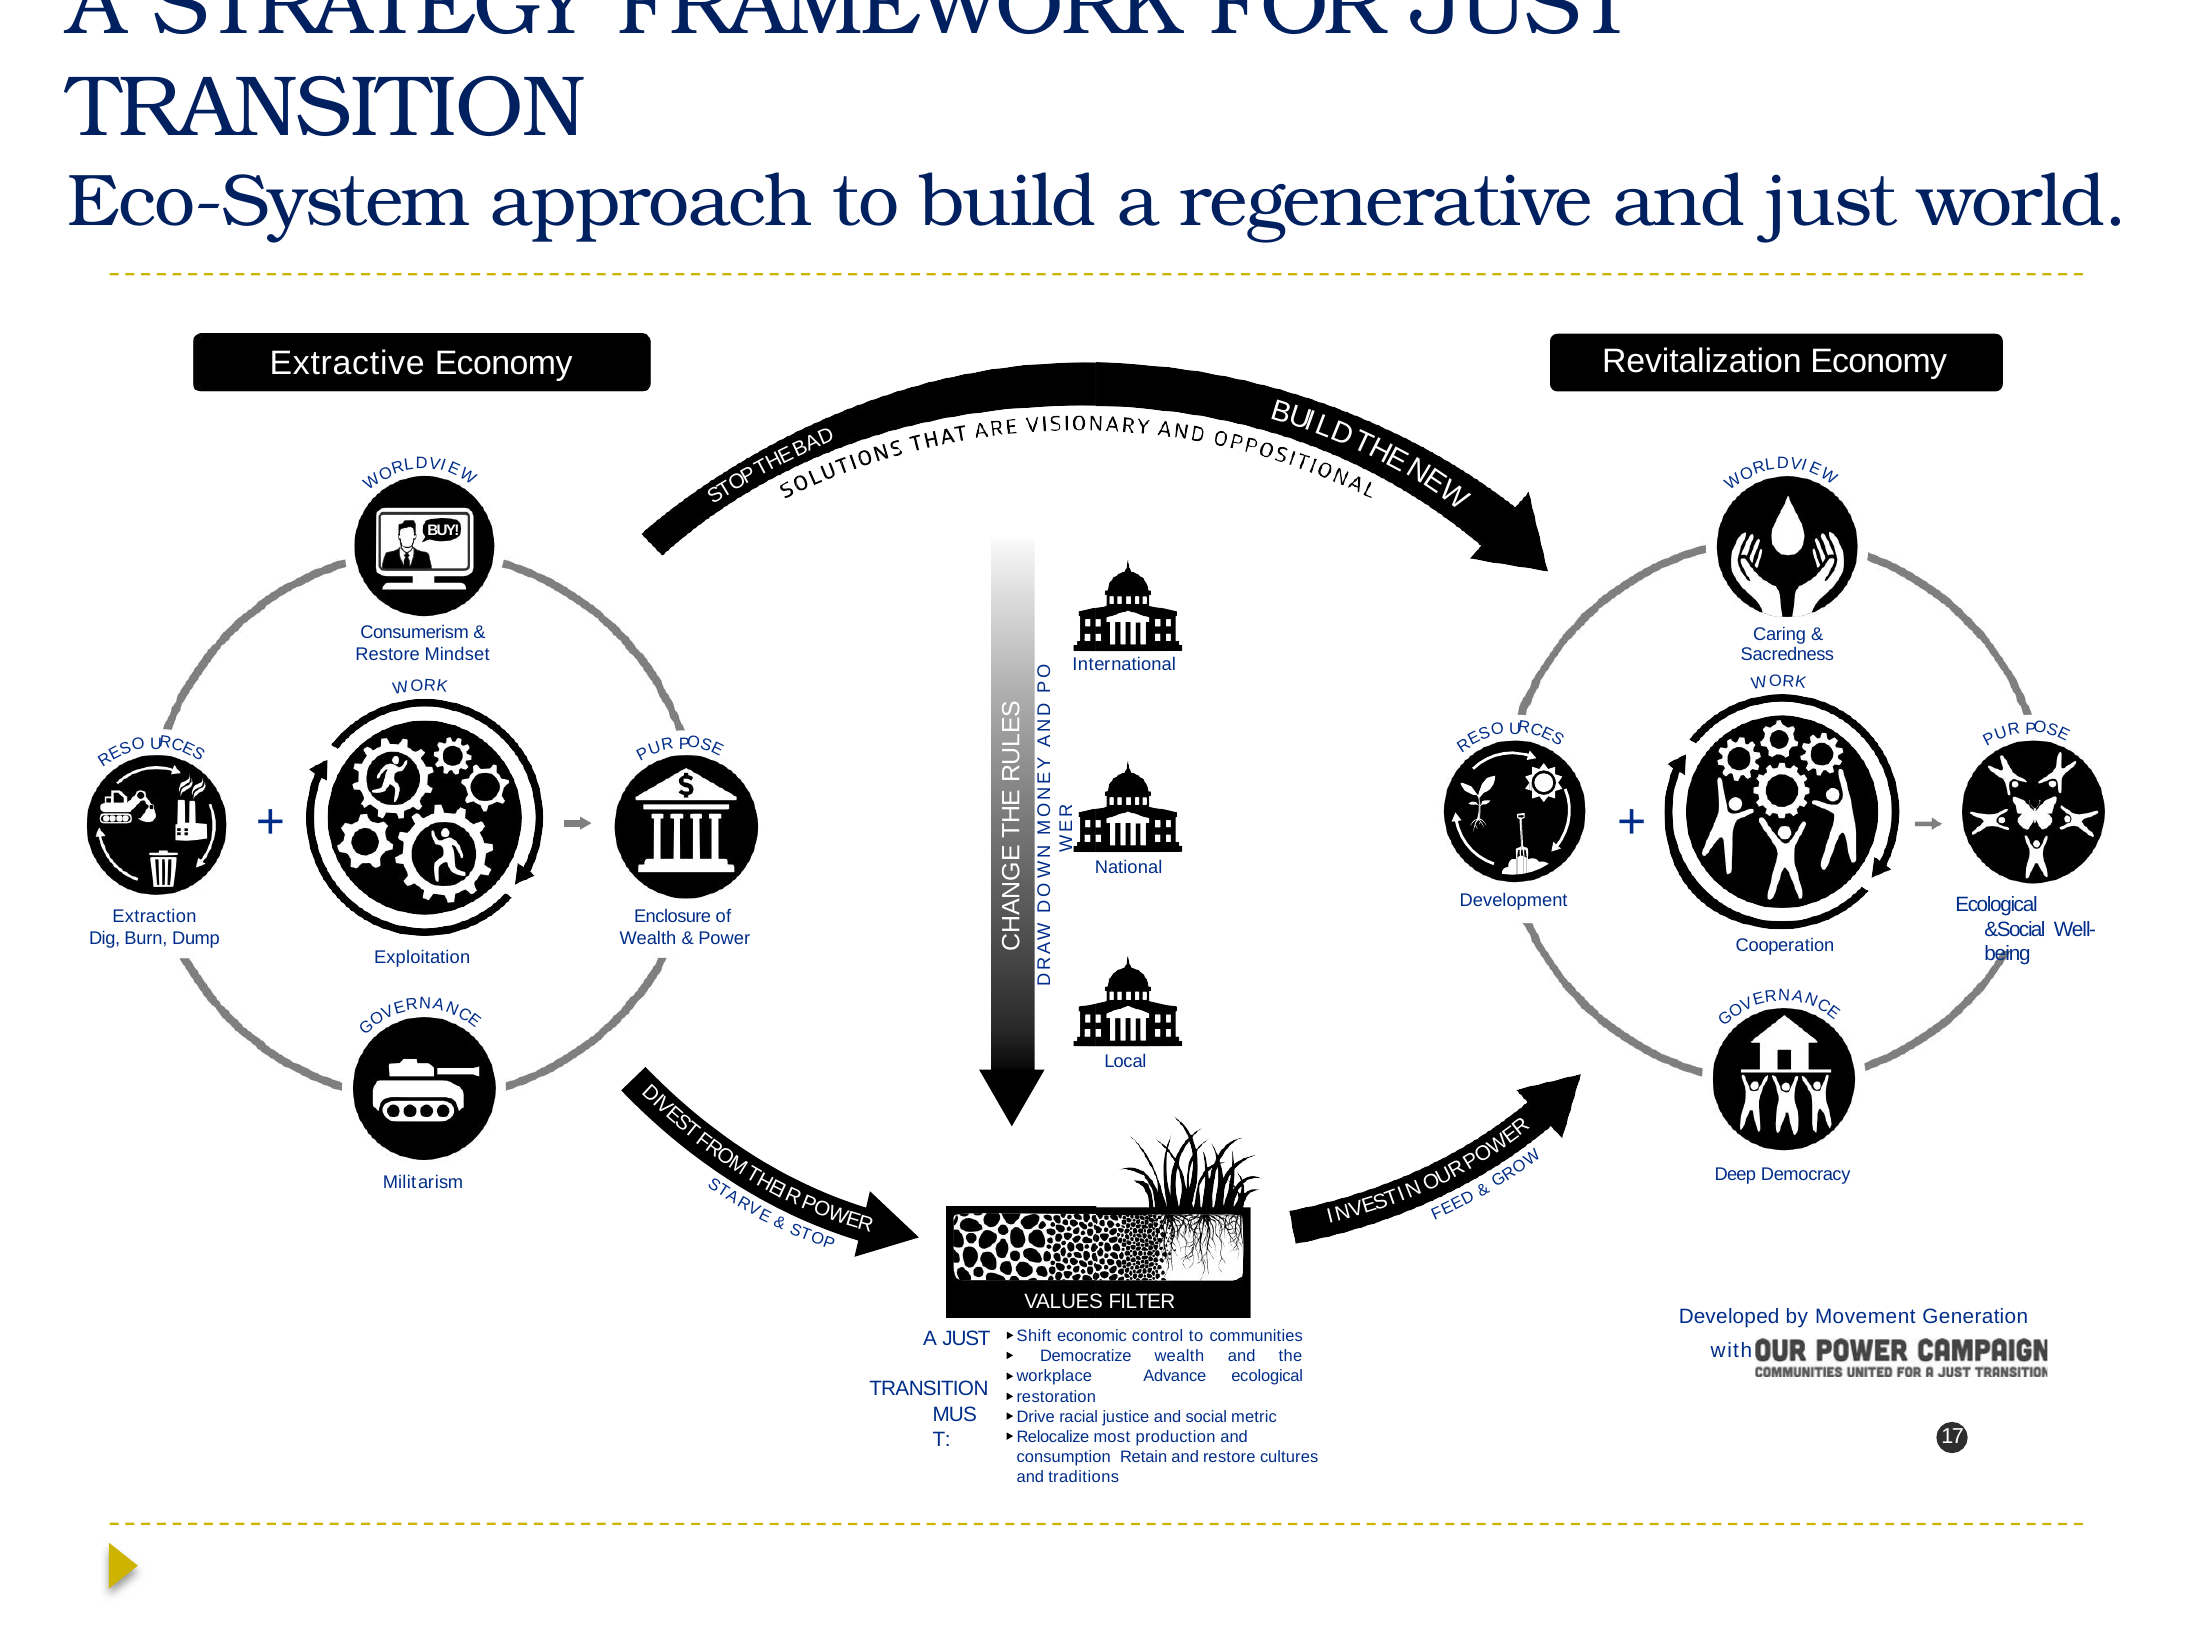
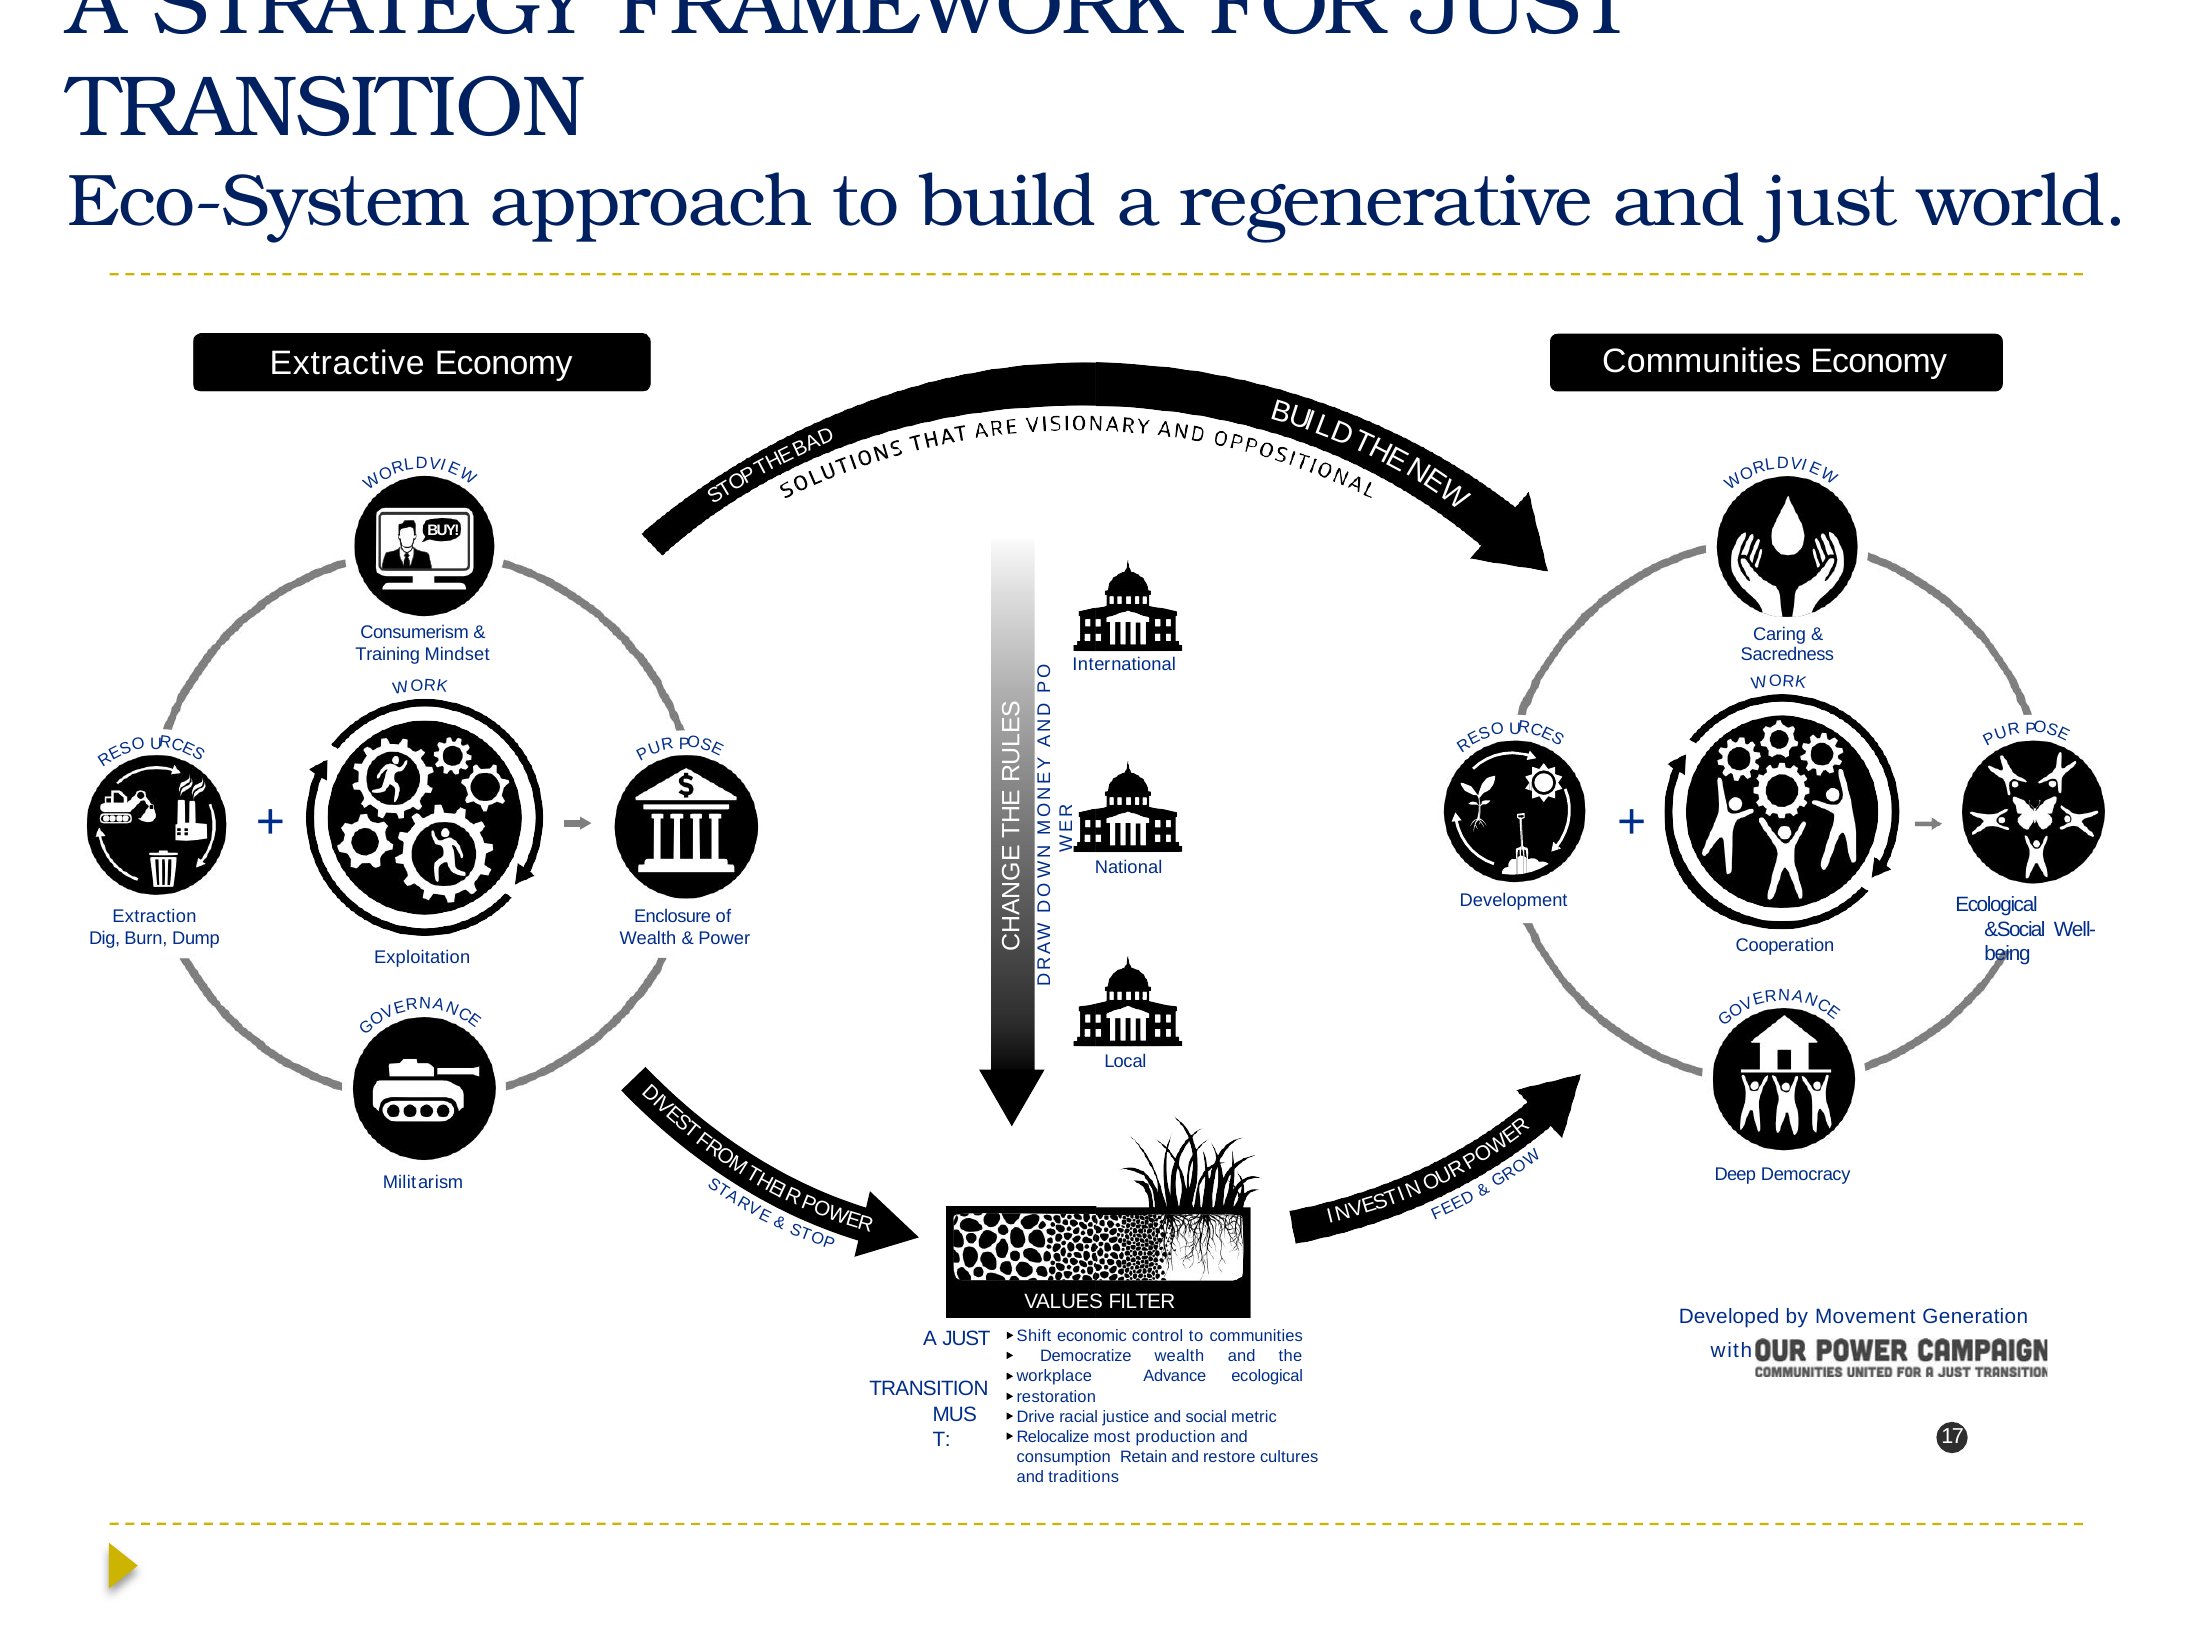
Revitalization: Revitalization -> Communities (1702, 361)
Restore: Restore -> Training (388, 655)
